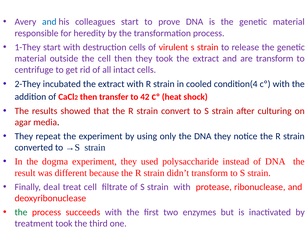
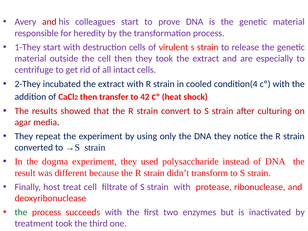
and colour: blue -> red (49, 22)
are transform: transform -> especially (275, 58)
deal: deal -> host (52, 187)
